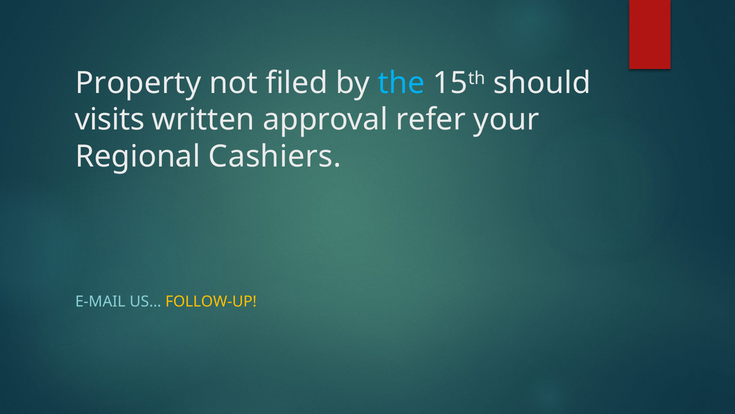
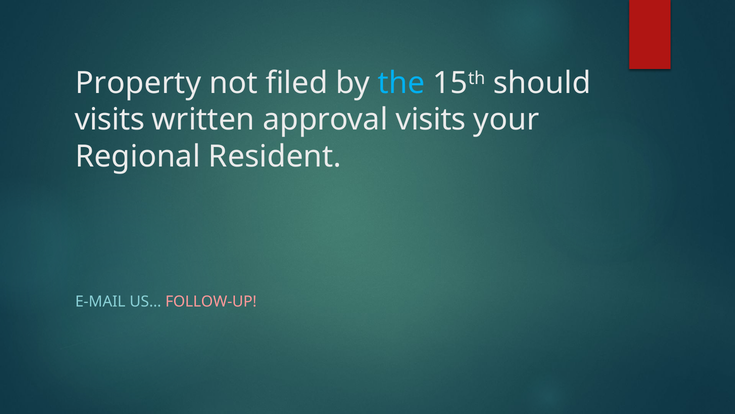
approval refer: refer -> visits (431, 120)
Cashiers: Cashiers -> Resident (275, 156)
FOLLOW-UP colour: yellow -> pink (211, 301)
